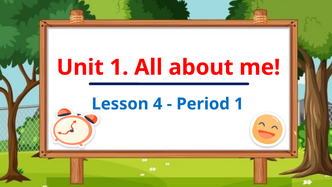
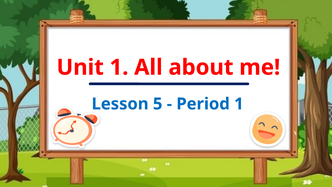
4: 4 -> 5 (158, 104)
